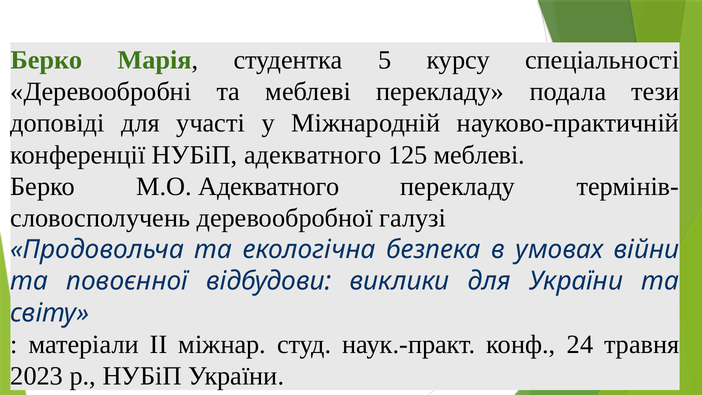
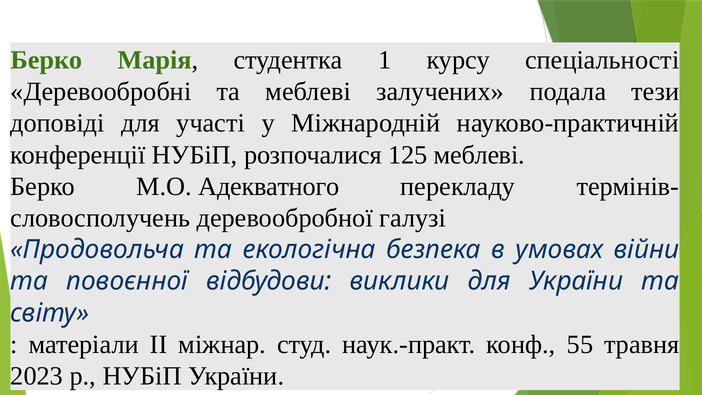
5: 5 -> 1 (385, 60)
меблеві перекладу: перекладу -> залучених (440, 92)
НУБіП адекватного: адекватного -> розпочалися (313, 155)
24: 24 -> 55 (580, 344)
